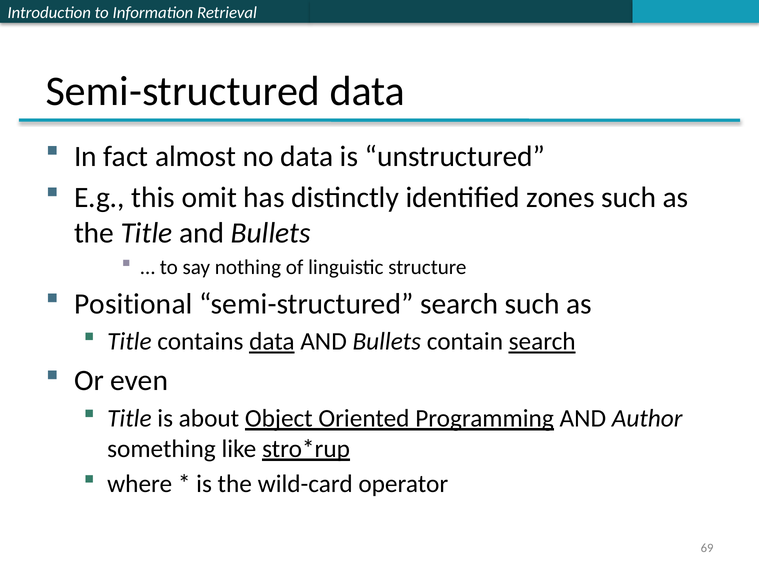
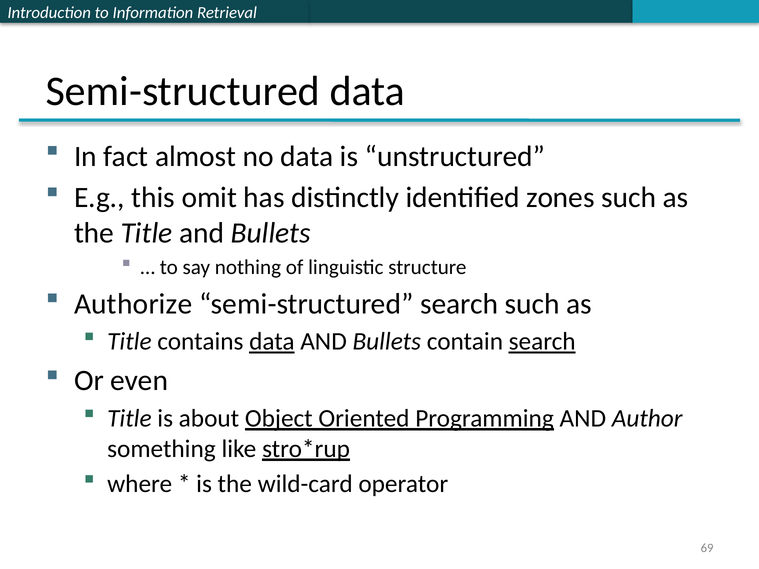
Positional: Positional -> Authorize (133, 304)
